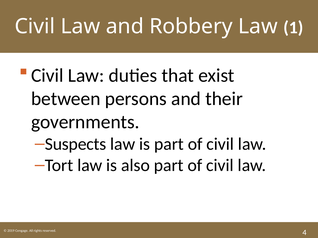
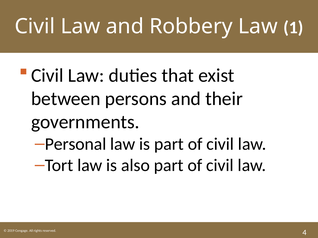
Suspects: Suspects -> Personal (76, 144)
